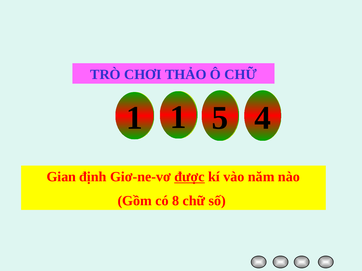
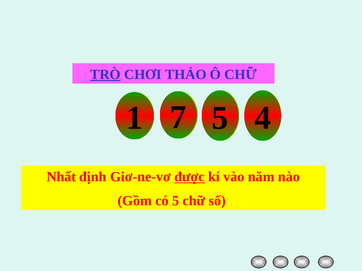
TRÒ underline: none -> present (105, 75)
1 1: 1 -> 7 (178, 117)
Gian: Gian -> Nhất (61, 177)
có 8: 8 -> 5 (176, 201)
